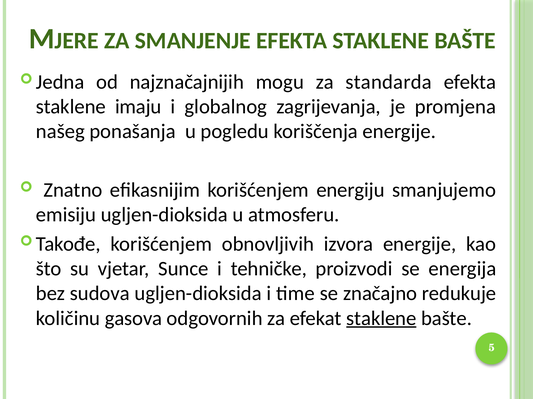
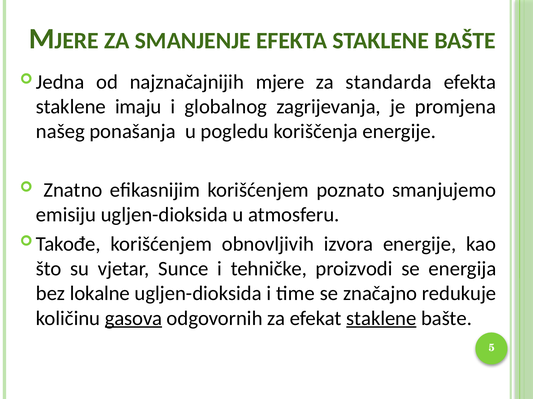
mogu: mogu -> mjere (280, 82)
energiju: energiju -> poznato (350, 190)
sudova: sudova -> lokalne (100, 294)
gasova underline: none -> present (133, 319)
